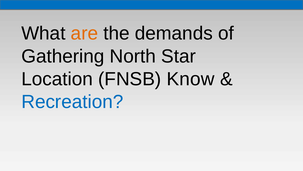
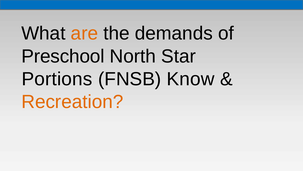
Gathering: Gathering -> Preschool (63, 56)
Location: Location -> Portions (57, 79)
Recreation colour: blue -> orange (72, 102)
